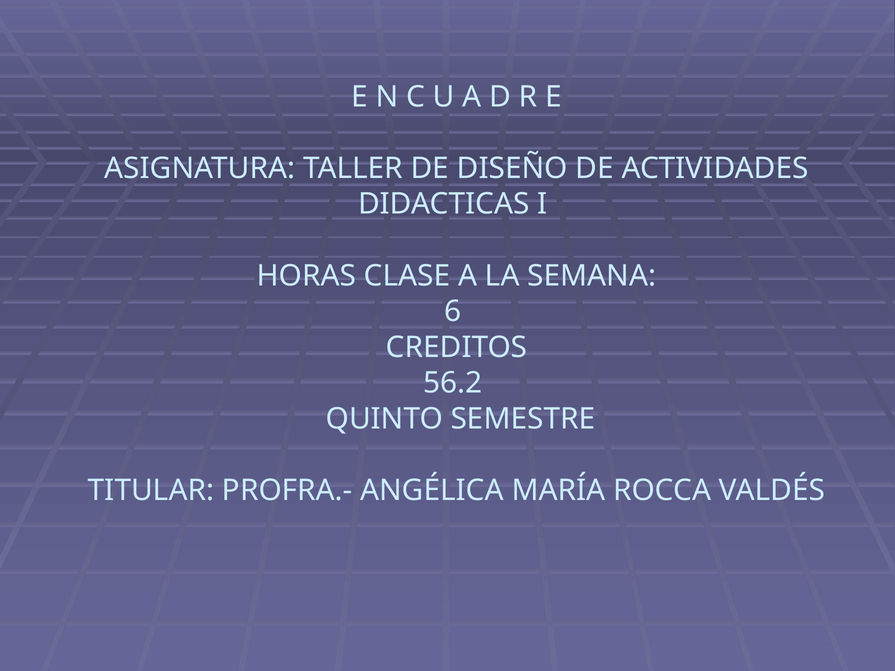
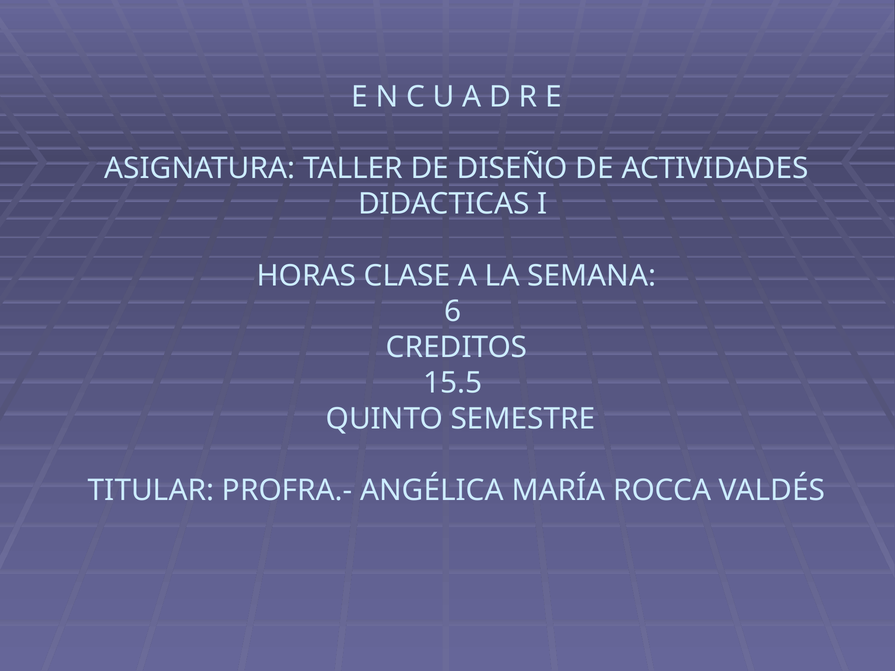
56.2: 56.2 -> 15.5 (453, 383)
